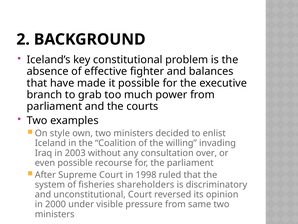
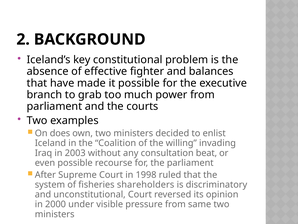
style: style -> does (60, 133)
over: over -> beat (206, 153)
